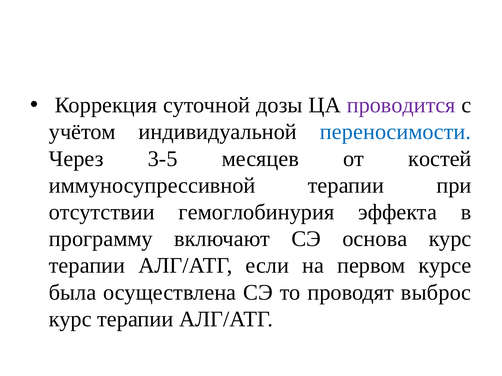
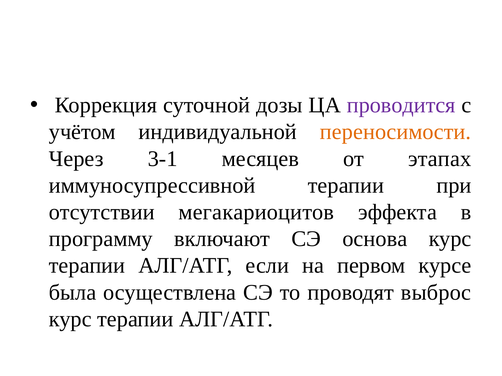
переносимости colour: blue -> orange (396, 132)
3-5: 3-5 -> 3-1 (163, 159)
костей: костей -> этапах (440, 159)
гемоглобинурия: гемоглобинурия -> мегакариоцитов (256, 212)
